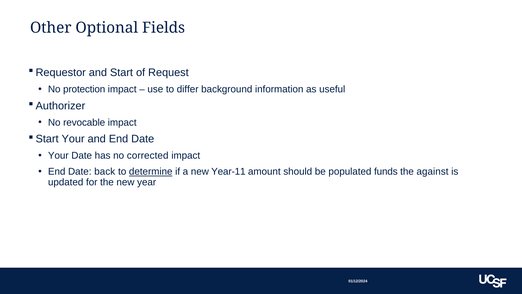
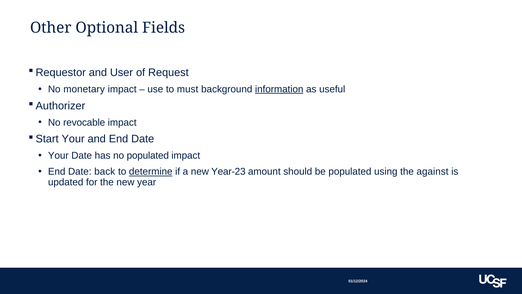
Start: Start -> User (122, 72)
protection: protection -> monetary (84, 89)
differ: differ -> must (188, 89)
information underline: none -> present (279, 89)
no corrected: corrected -> populated (148, 155)
Year-11: Year-11 -> Year-23 (228, 172)
funds: funds -> using (386, 172)
